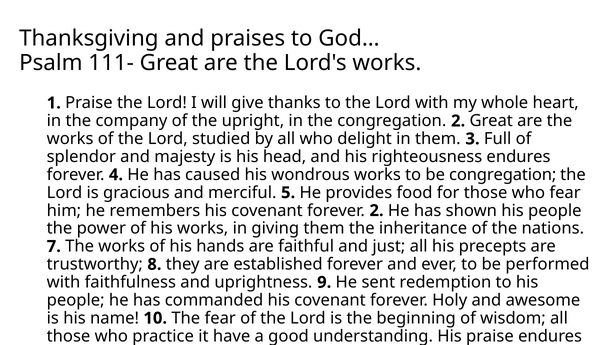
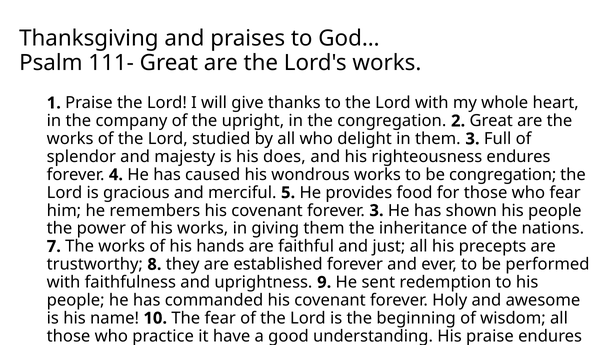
head: head -> does (284, 157)
forever 2: 2 -> 3 (377, 210)
